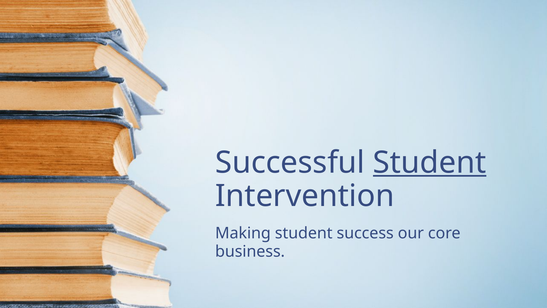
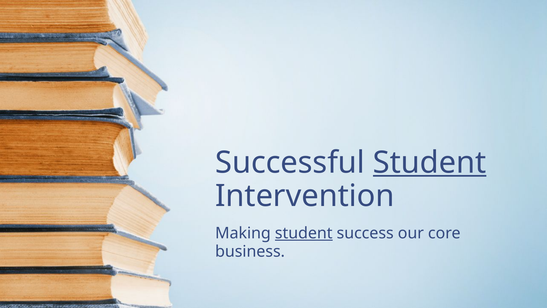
student underline: none -> present (304, 233)
